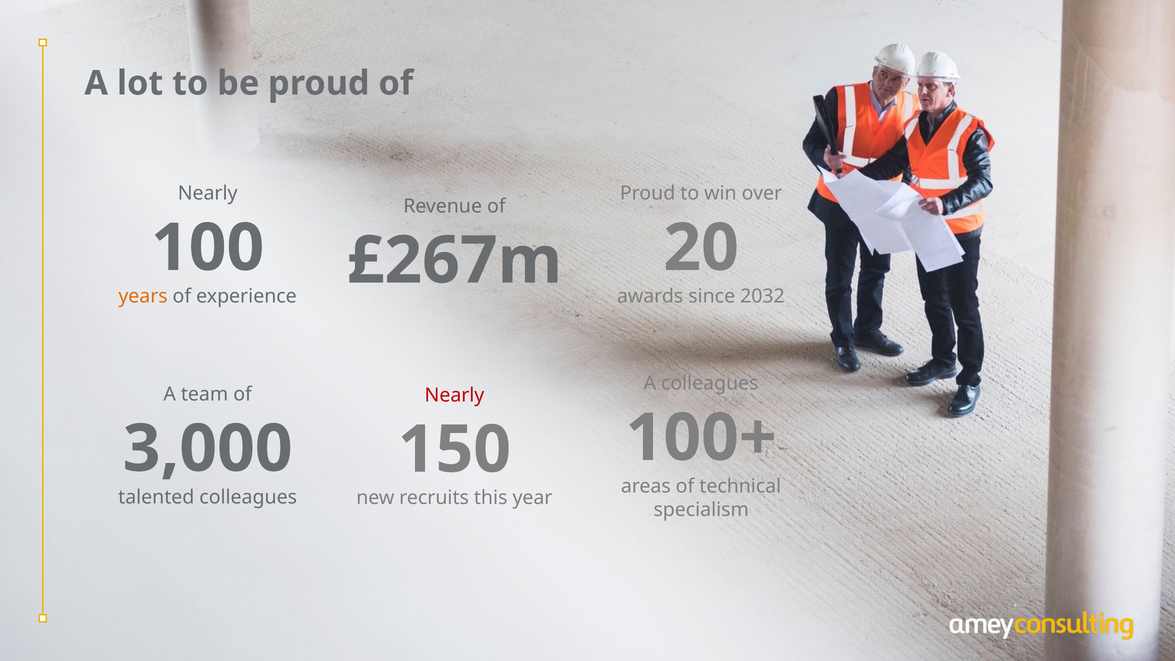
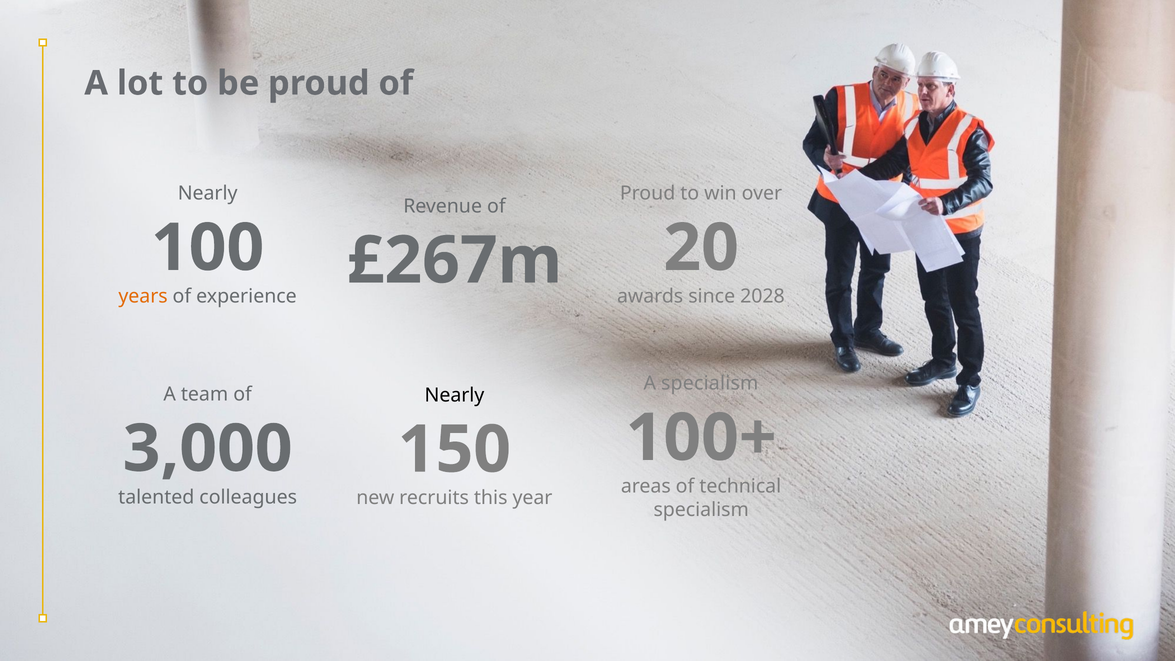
2032: 2032 -> 2028 (762, 296)
A colleagues: colleagues -> specialism (710, 383)
Nearly colour: red -> black (454, 395)
